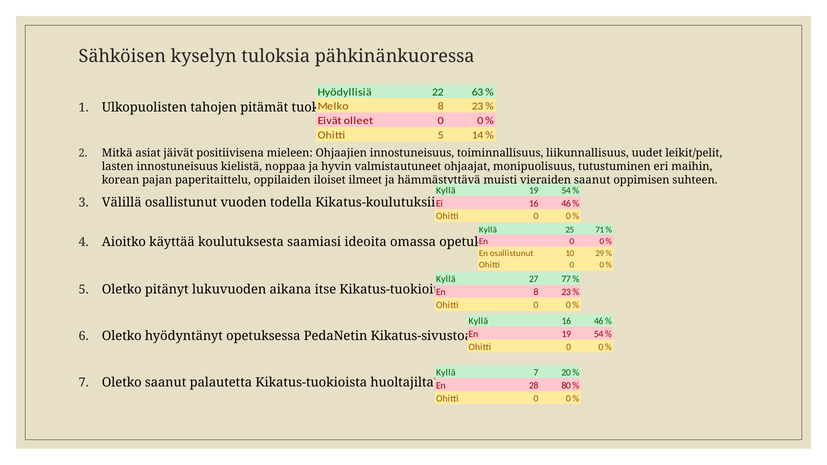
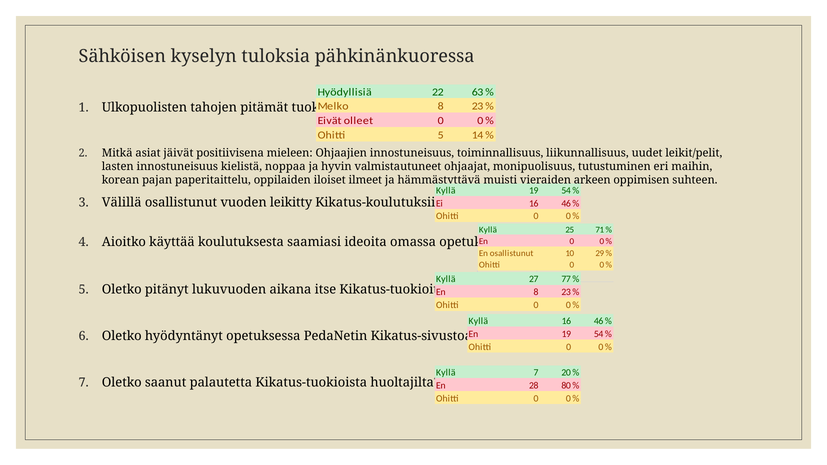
saanut: saanut -> arkeen (592, 180)
todella: todella -> leikitty (291, 202)
